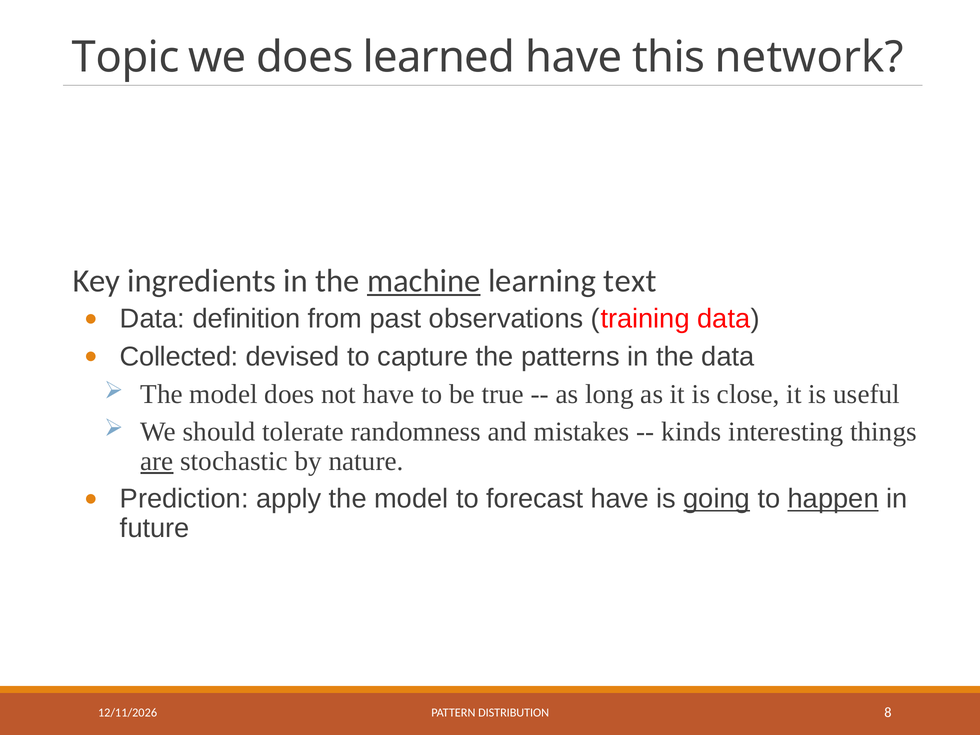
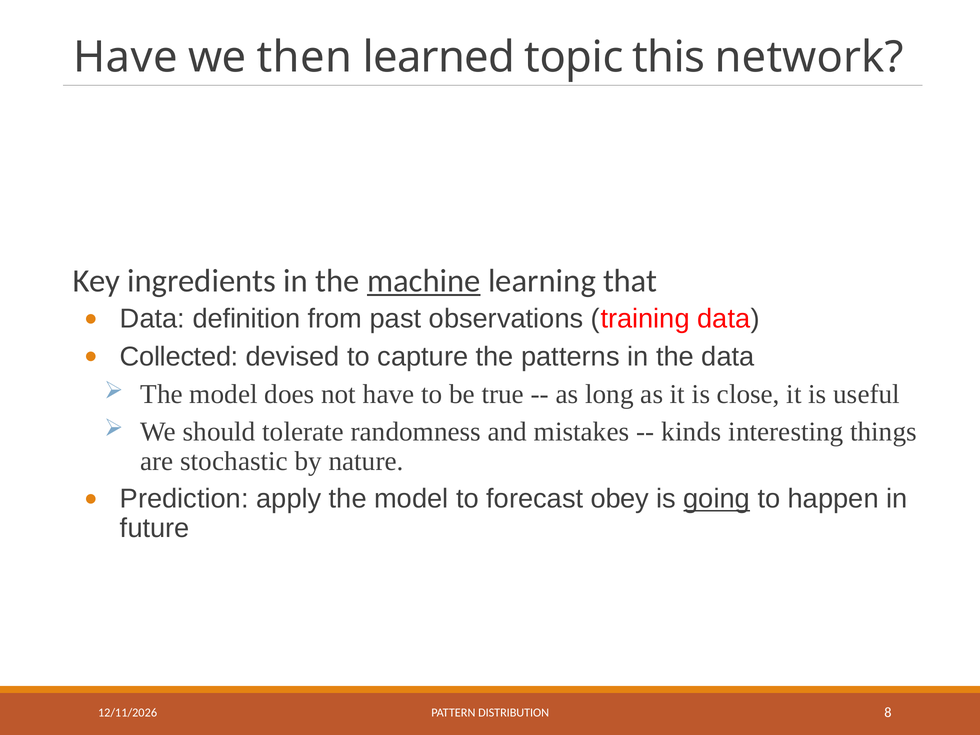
Topic: Topic -> Have (125, 57)
we does: does -> then (304, 57)
learned have: have -> topic (574, 57)
text: text -> that (630, 281)
are underline: present -> none (157, 461)
forecast have: have -> obey (620, 499)
happen underline: present -> none (833, 499)
